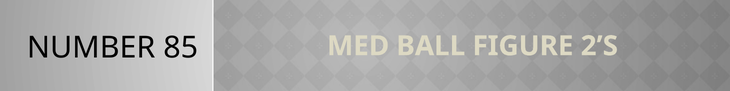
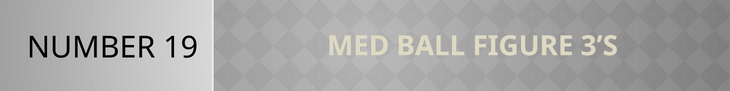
85: 85 -> 19 (181, 48)
2’S: 2’S -> 3’S (599, 46)
